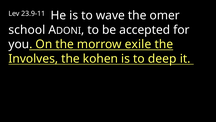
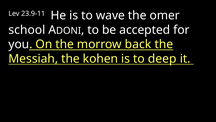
exile: exile -> back (138, 44)
Involves: Involves -> Messiah (33, 59)
